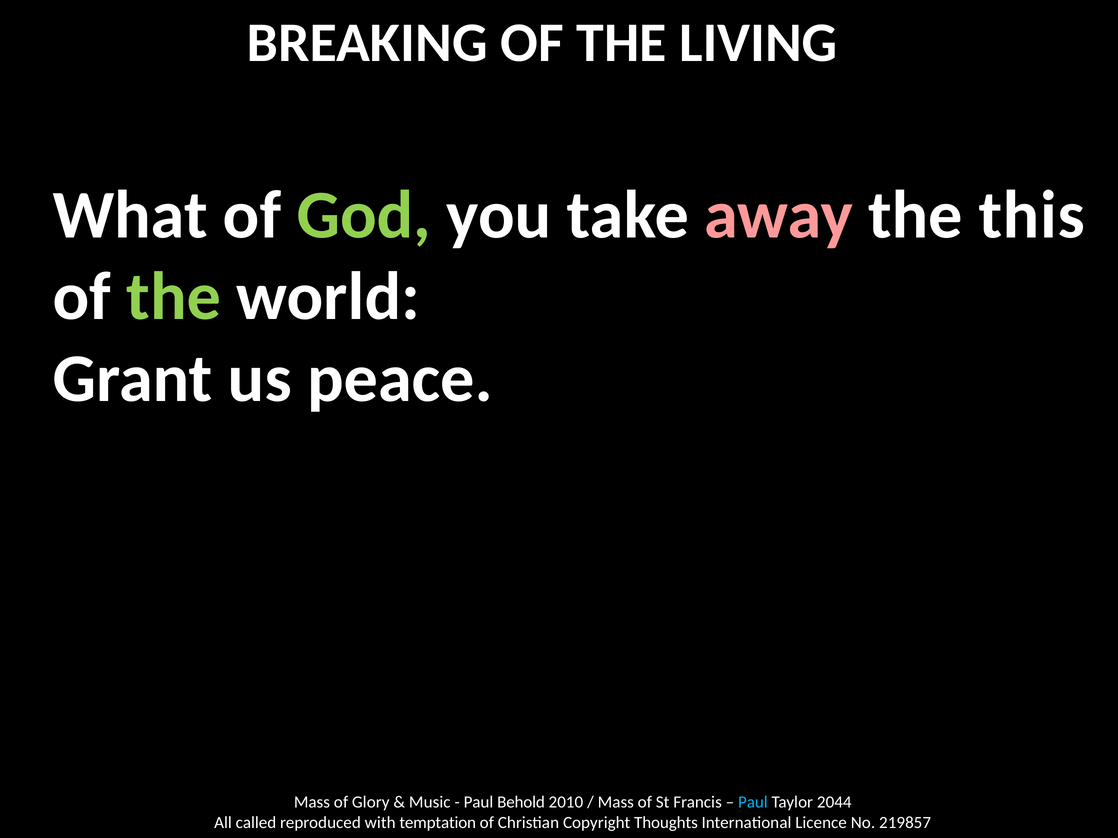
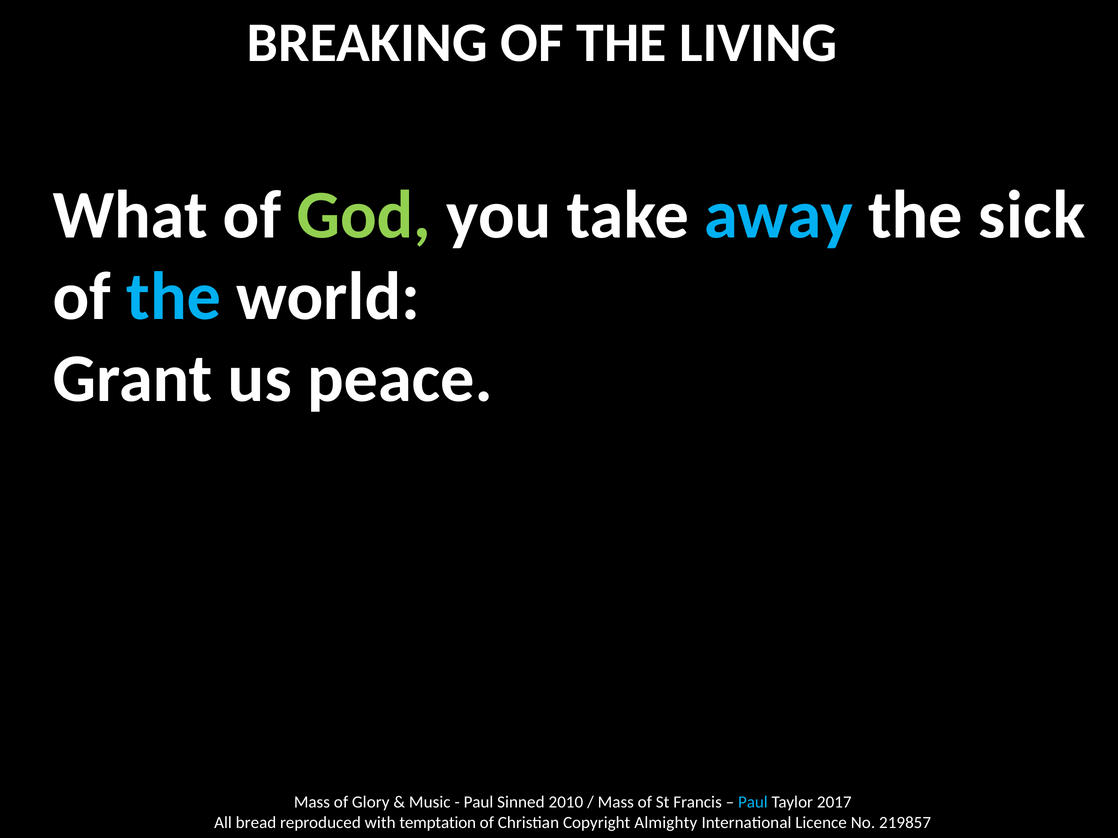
away colour: pink -> light blue (779, 215)
this: this -> sick (1032, 215)
the colour: light green -> light blue (174, 297)
Behold: Behold -> Sinned (521, 803)
2044: 2044 -> 2017 (834, 803)
called: called -> bread (256, 823)
Thoughts: Thoughts -> Almighty (666, 823)
